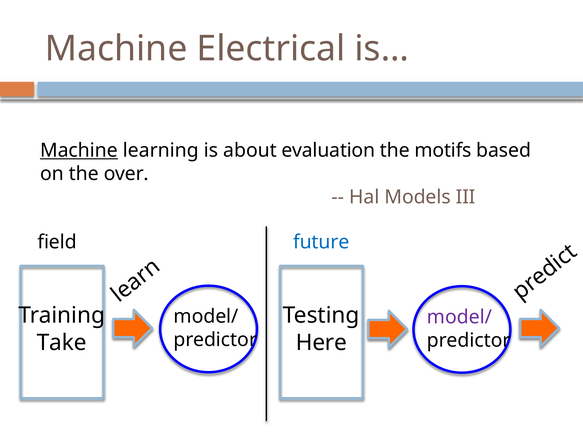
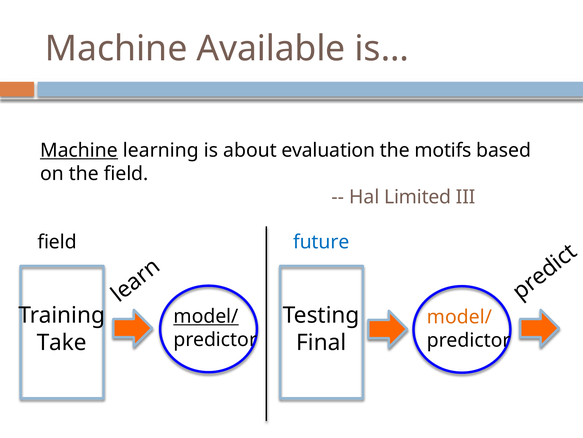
Electrical: Electrical -> Available (271, 49)
the over: over -> field (126, 173)
Models: Models -> Limited (418, 197)
model/ underline: none -> present (206, 316)
model/ colour: purple -> orange (459, 316)
Here: Here -> Final (321, 342)
